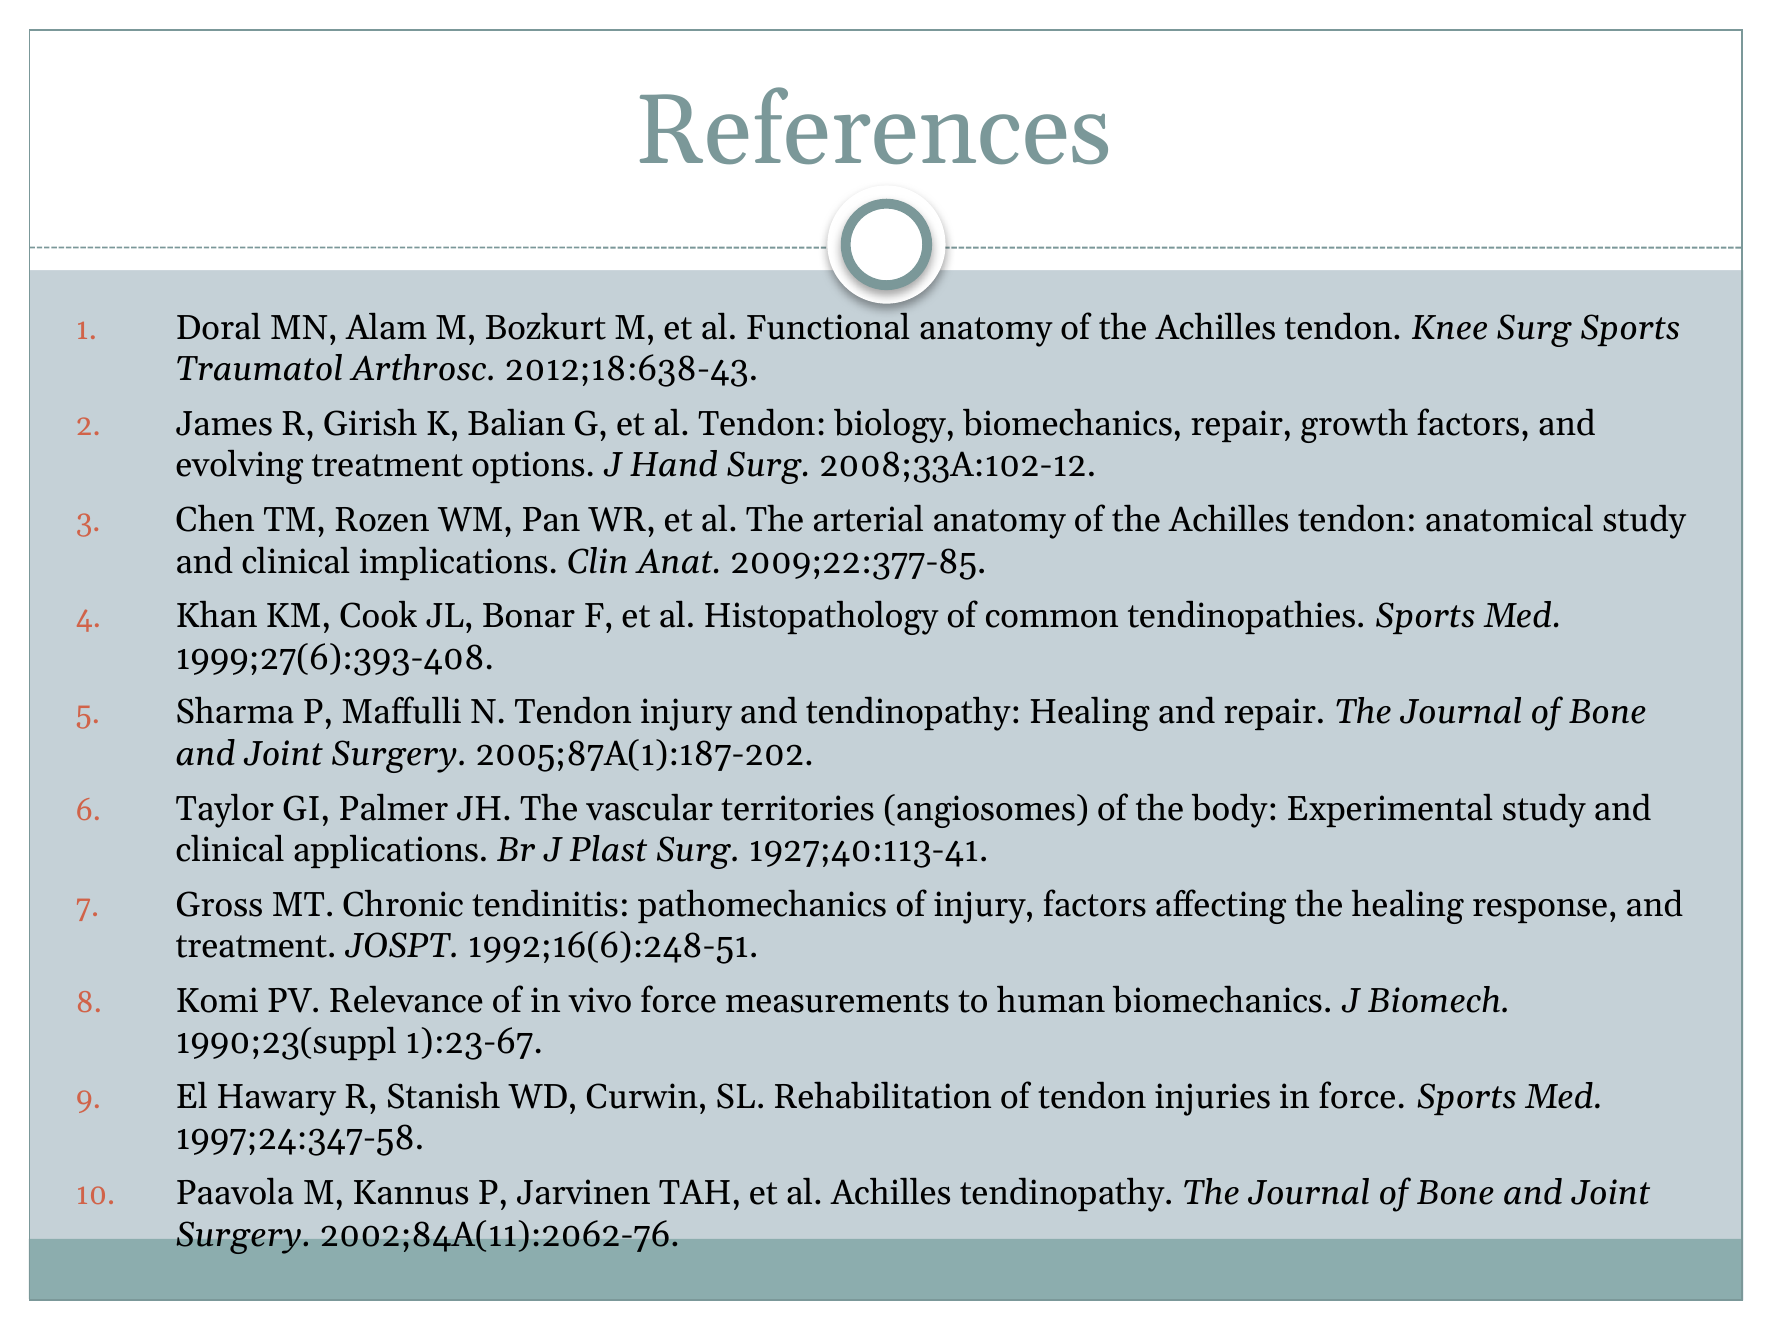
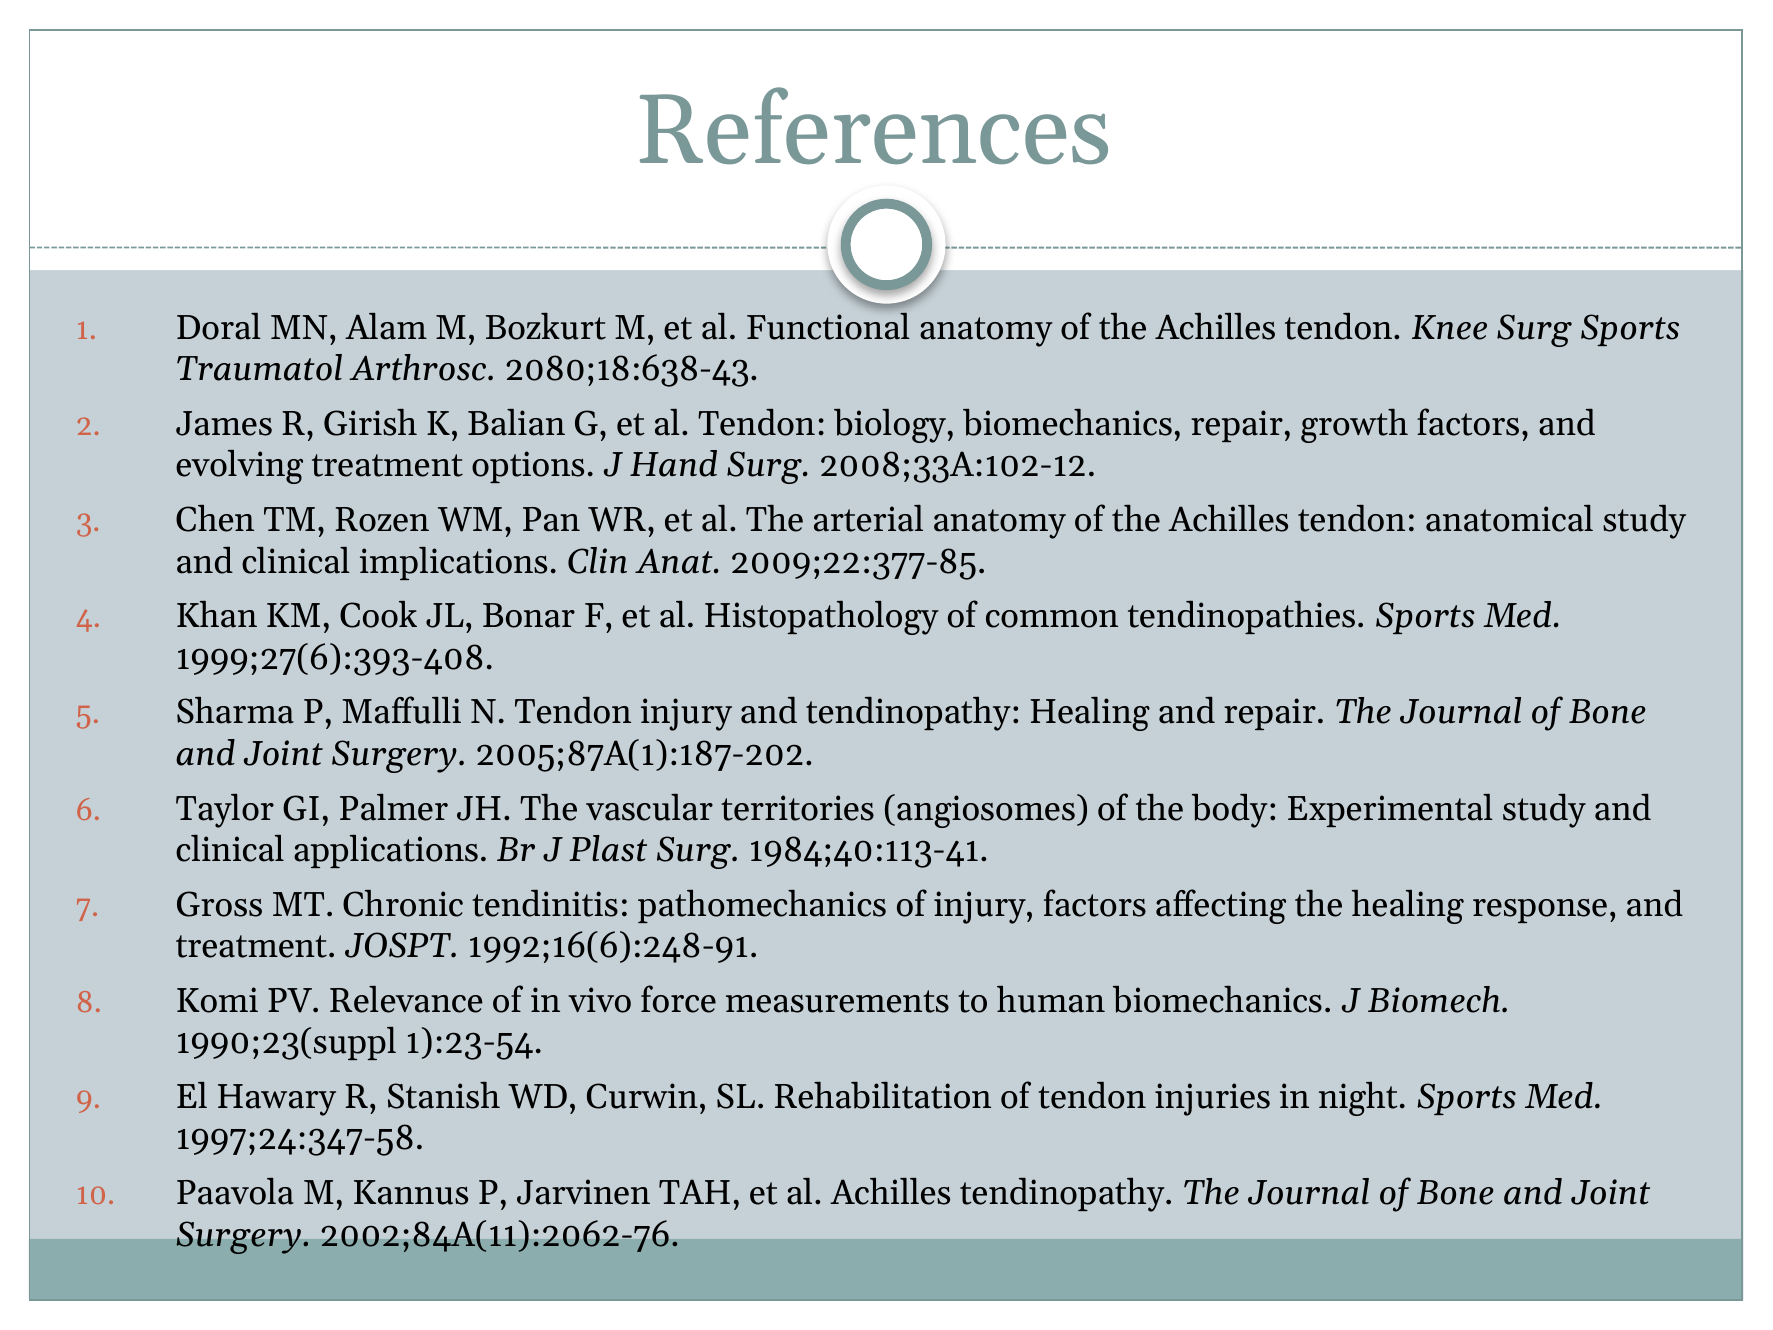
2012;18:638-43: 2012;18:638-43 -> 2080;18:638-43 (632, 369)
1927;40:113-41: 1927;40:113-41 -> 1984;40:113-41 (869, 850)
1992;16(6):248-51: 1992;16(6):248-51 -> 1992;16(6):248-91 (613, 946)
1):23-67: 1):23-67 -> 1):23-54 (474, 1042)
in force: force -> night (1362, 1097)
